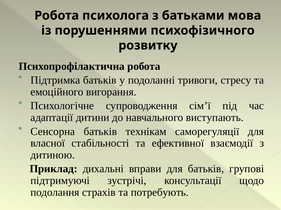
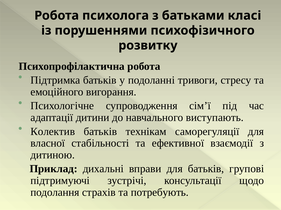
мова: мова -> класі (244, 16)
Сенсорна: Сенсорна -> Колектив (53, 132)
